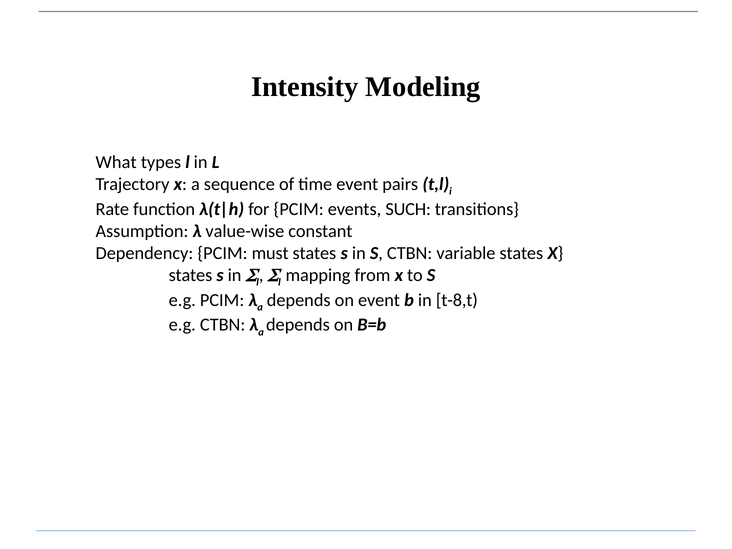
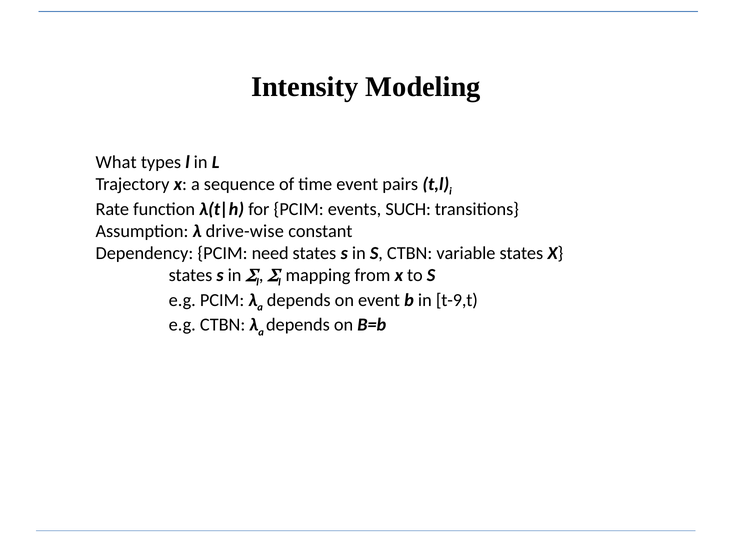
value-wise: value-wise -> drive-wise (245, 231)
must: must -> need (270, 253)
t-8,t: t-8,t -> t-9,t (457, 300)
